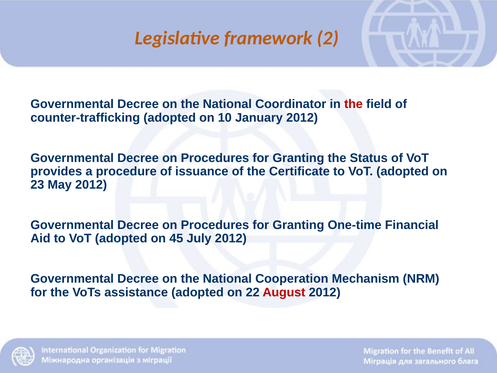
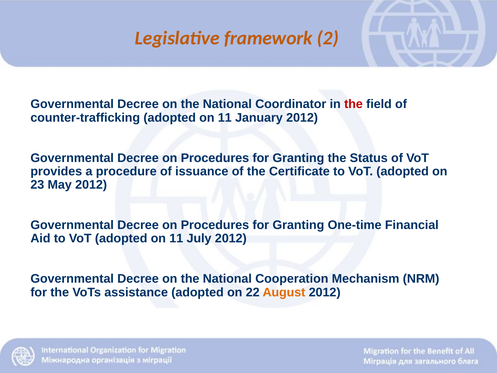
counter-trafficking adopted on 10: 10 -> 11 (225, 118)
VoT adopted on 45: 45 -> 11 (176, 238)
August colour: red -> orange (284, 292)
